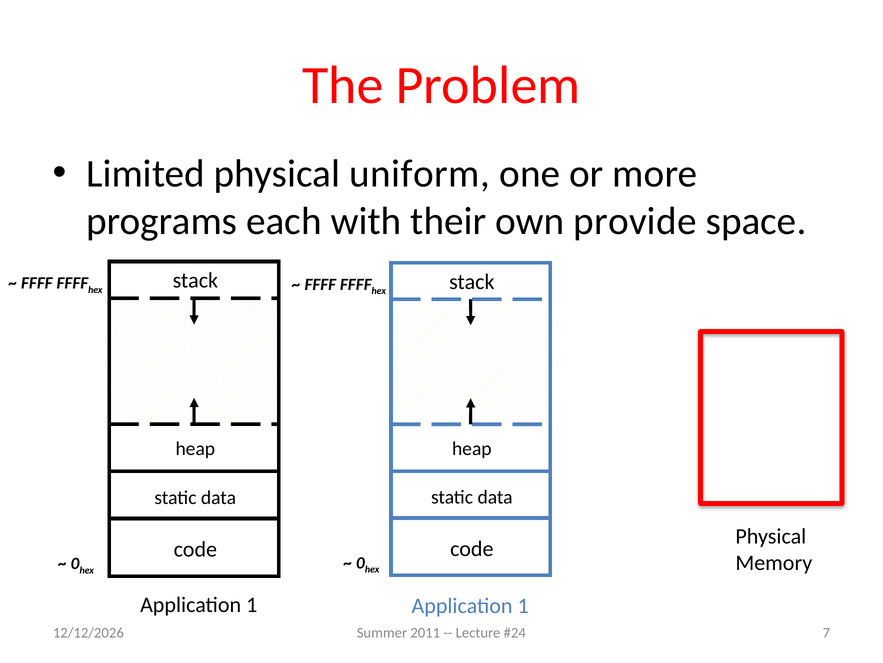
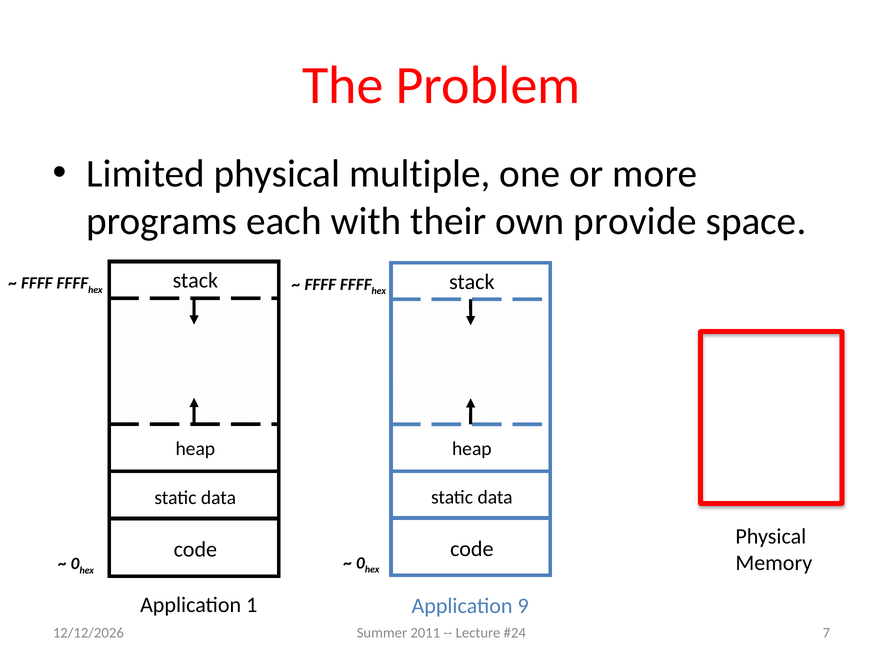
uniform: uniform -> multiple (420, 174)
1: 1 -> 9 (523, 605)
